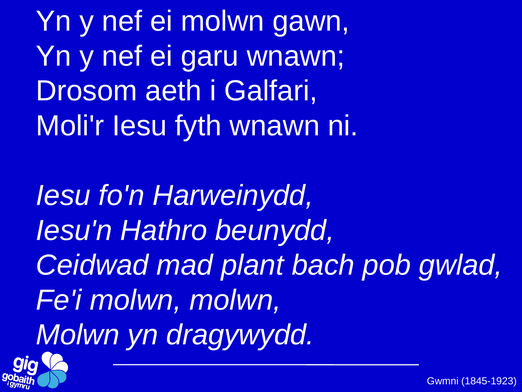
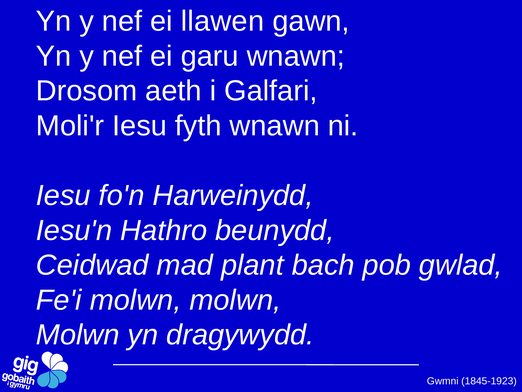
ei molwn: molwn -> llawen (222, 21)
